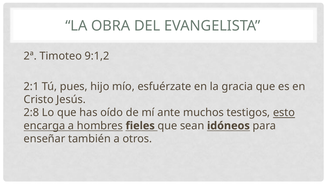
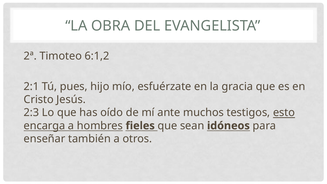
9:1,2: 9:1,2 -> 6:1,2 (97, 56)
2:8: 2:8 -> 2:3 (31, 113)
